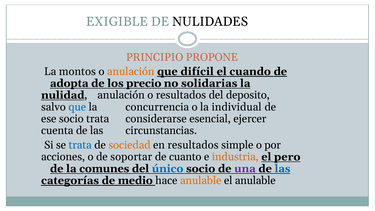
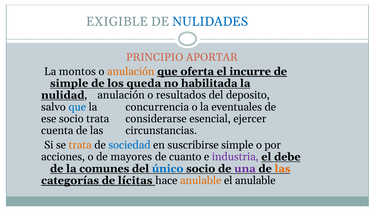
NULIDADES colour: black -> blue (210, 22)
PROPONE: PROPONE -> APORTAR (212, 57)
difícil: difícil -> oferta (197, 71)
cuando: cuando -> incurre (250, 71)
adopta: adopta -> simple (69, 83)
precio: precio -> queda (144, 83)
solidarias: solidarias -> habilitada (209, 83)
individual: individual -> eventuales (237, 107)
trata colour: blue -> orange (80, 145)
sociedad colour: orange -> blue (129, 145)
en resultados: resultados -> suscribirse (193, 145)
soportar: soportar -> mayores (131, 157)
industria colour: orange -> purple (235, 157)
pero: pero -> debe (287, 157)
las colour: blue -> orange (282, 169)
medio: medio -> lícitas (135, 180)
